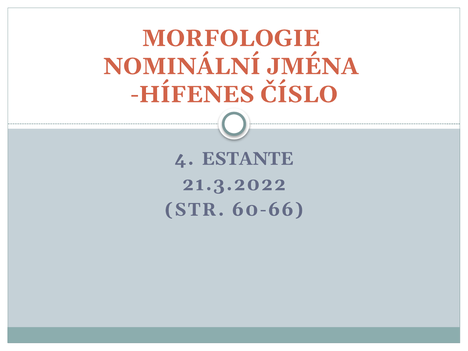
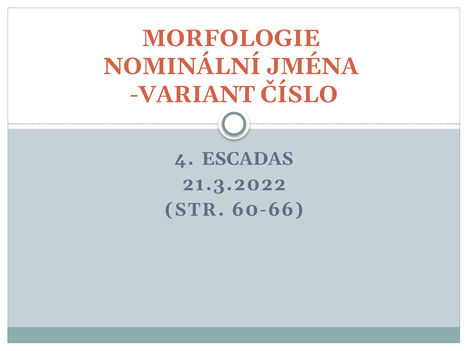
HÍFENES: HÍFENES -> VARIANT (192, 94)
ESTANTE: ESTANTE -> ESCADAS (248, 159)
